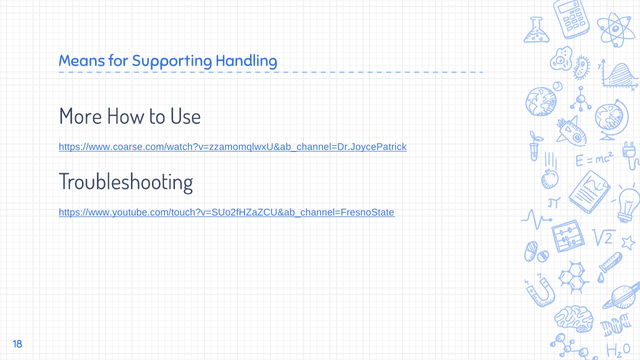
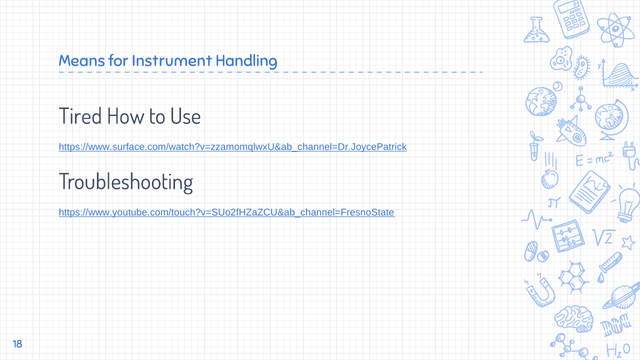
Supporting: Supporting -> Instrument (172, 61)
More: More -> Tired (80, 116)
https://www.coarse.com/watch?v=zzamomqlwxU&ab_channel=Dr.JoycePatrick: https://www.coarse.com/watch?v=zzamomqlwxU&ab_channel=Dr.JoycePatrick -> https://www.surface.com/watch?v=zzamomqlwxU&ab_channel=Dr.JoycePatrick (233, 147)
